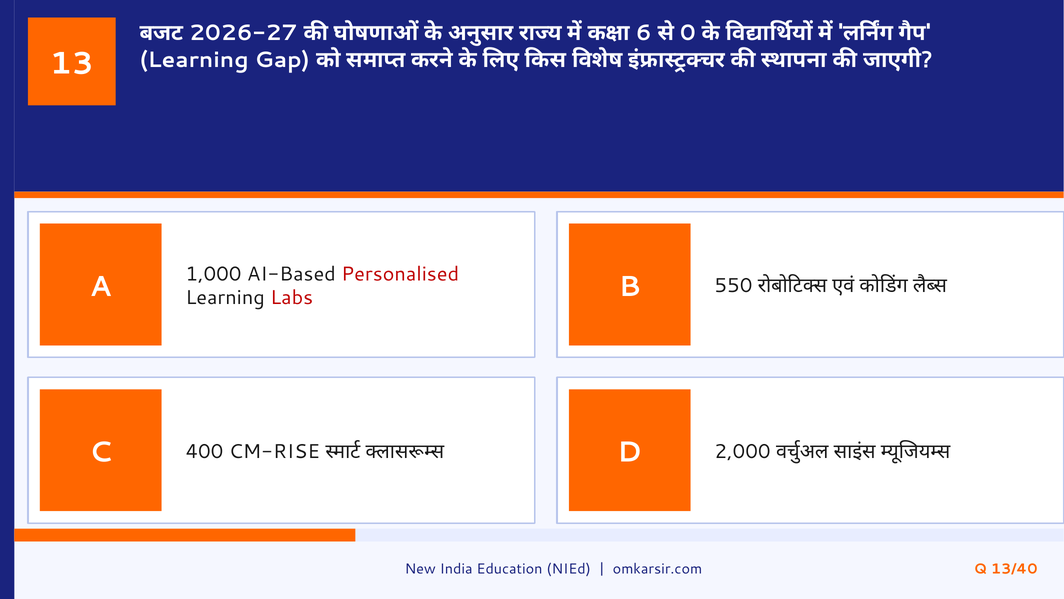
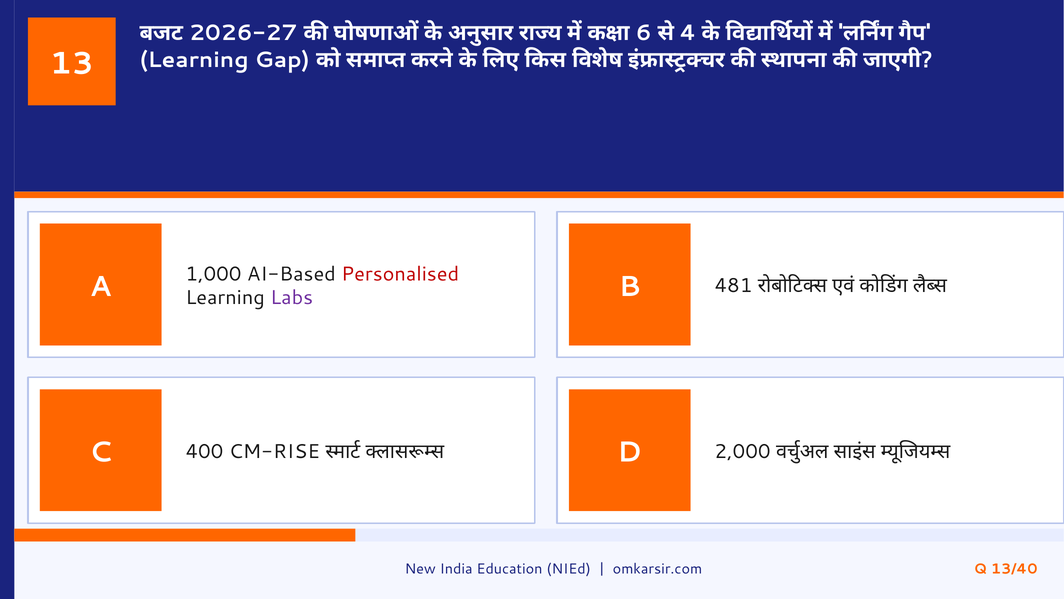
0: 0 -> 4 (688, 33)
Labs colour: red -> purple (292, 298)
550: 550 -> 481 (733, 286)
